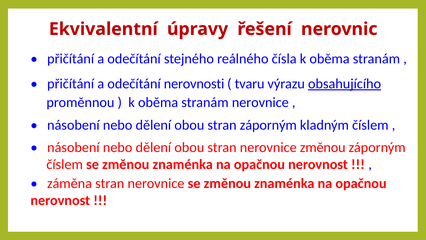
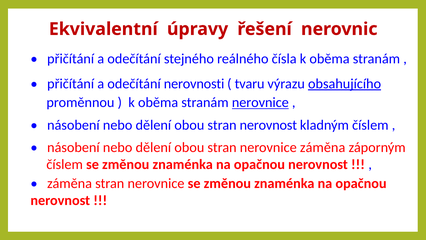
nerovnice underline: none -> present (260, 102)
stran záporným: záporným -> nerovnost (268, 125)
nerovnice změnou: změnou -> záměna (323, 147)
